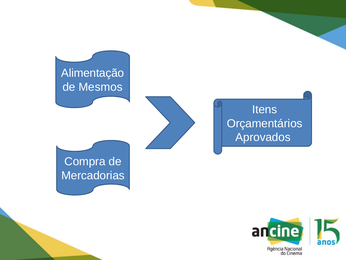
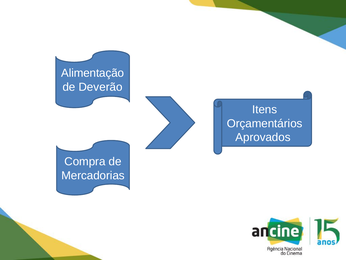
Mesmos: Mesmos -> Deverão (101, 87)
